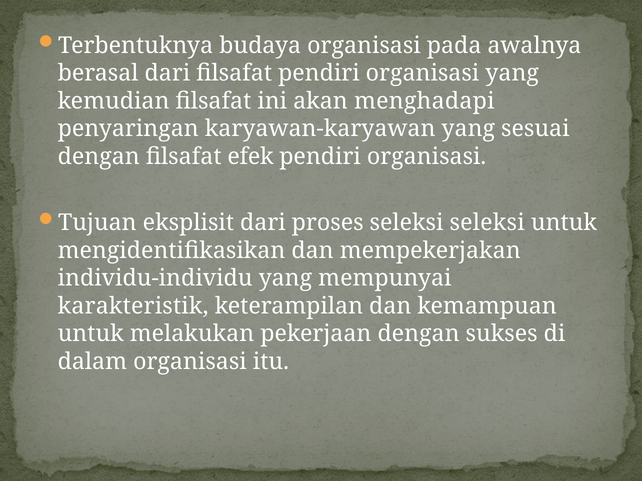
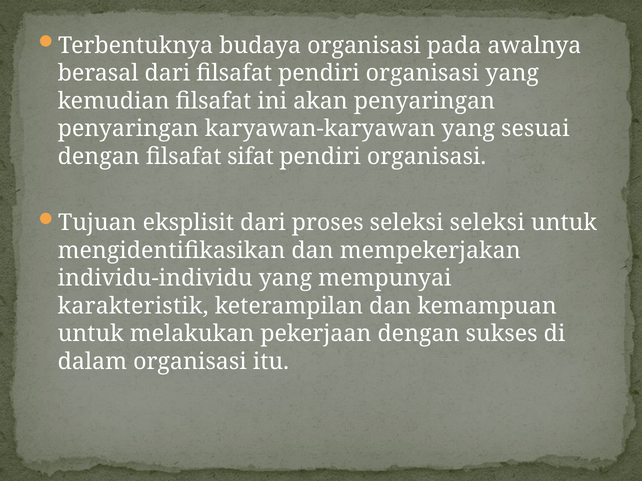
akan menghadapi: menghadapi -> penyaringan (424, 101)
efek: efek -> sifat (250, 157)
